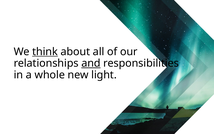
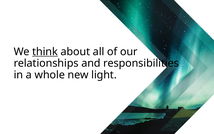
and underline: present -> none (91, 63)
